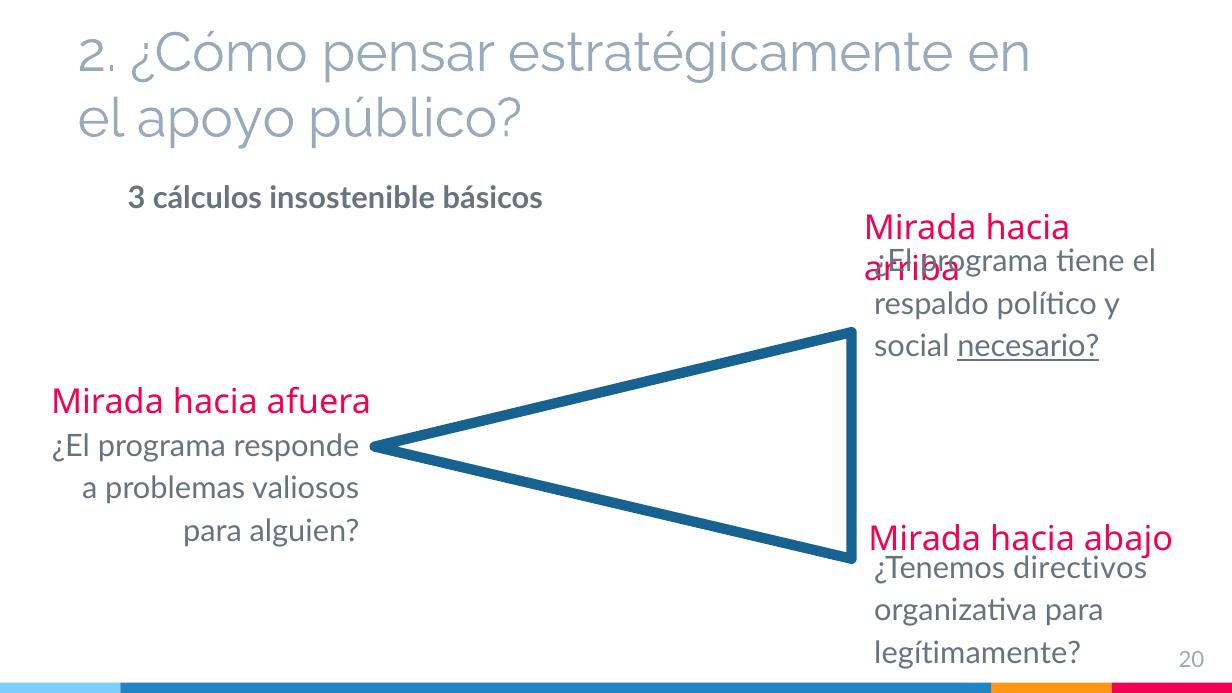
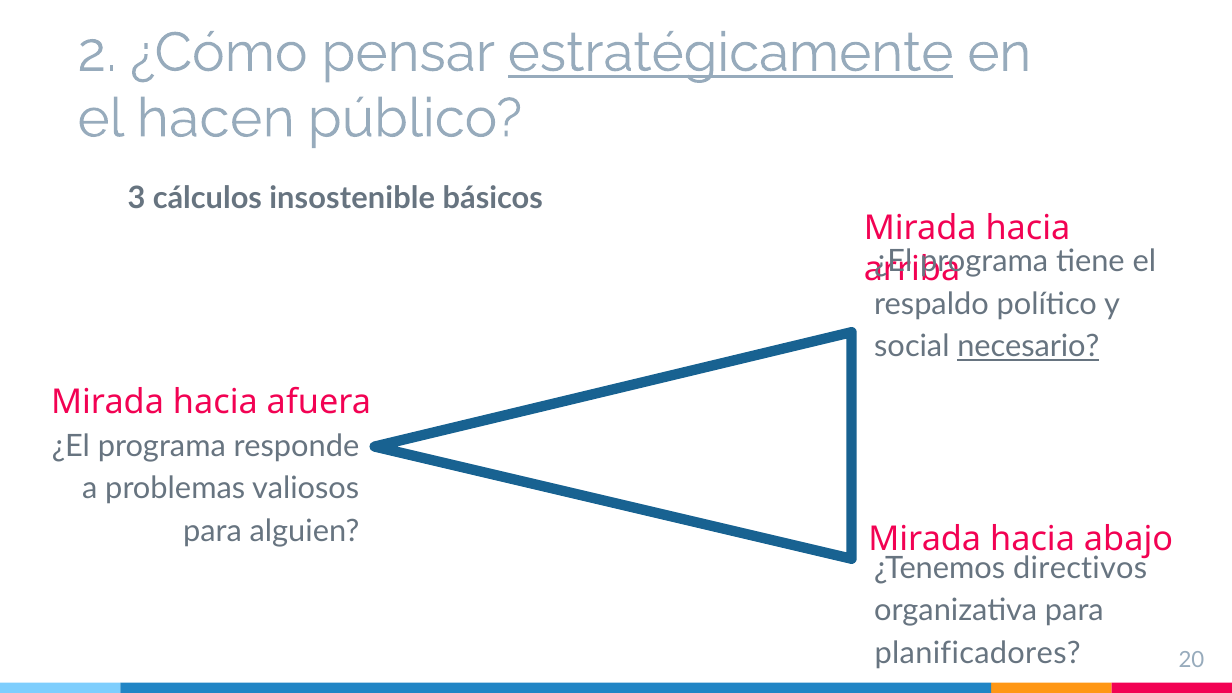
estratégicamente underline: none -> present (731, 53)
apoyo: apoyo -> hacen (216, 118)
legítimamente: legítimamente -> planificadores (978, 653)
